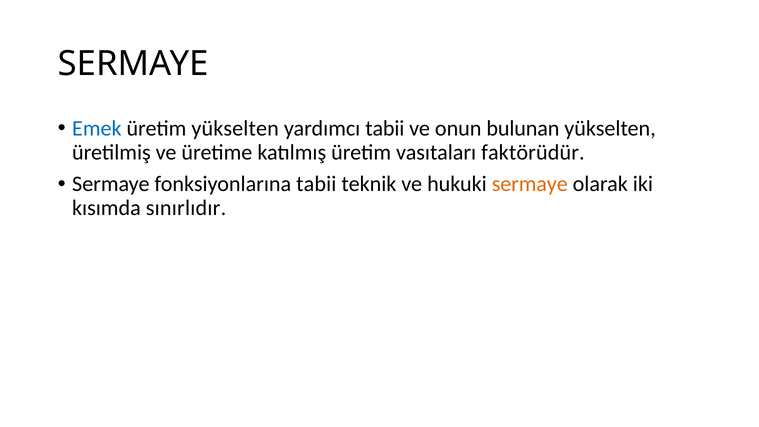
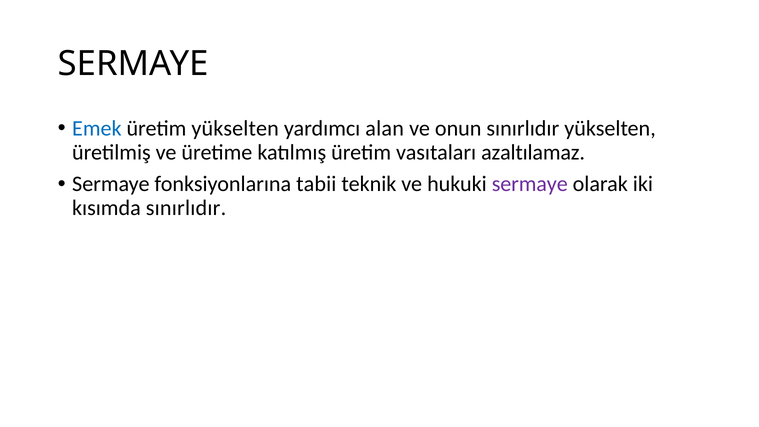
yardımcı tabii: tabii -> alan (385, 128)
onun bulunan: bulunan -> sınırlıdır (523, 128)
faktörüdür: faktörüdür -> azaltılamaz (533, 152)
sermaye colour: orange -> purple (530, 184)
